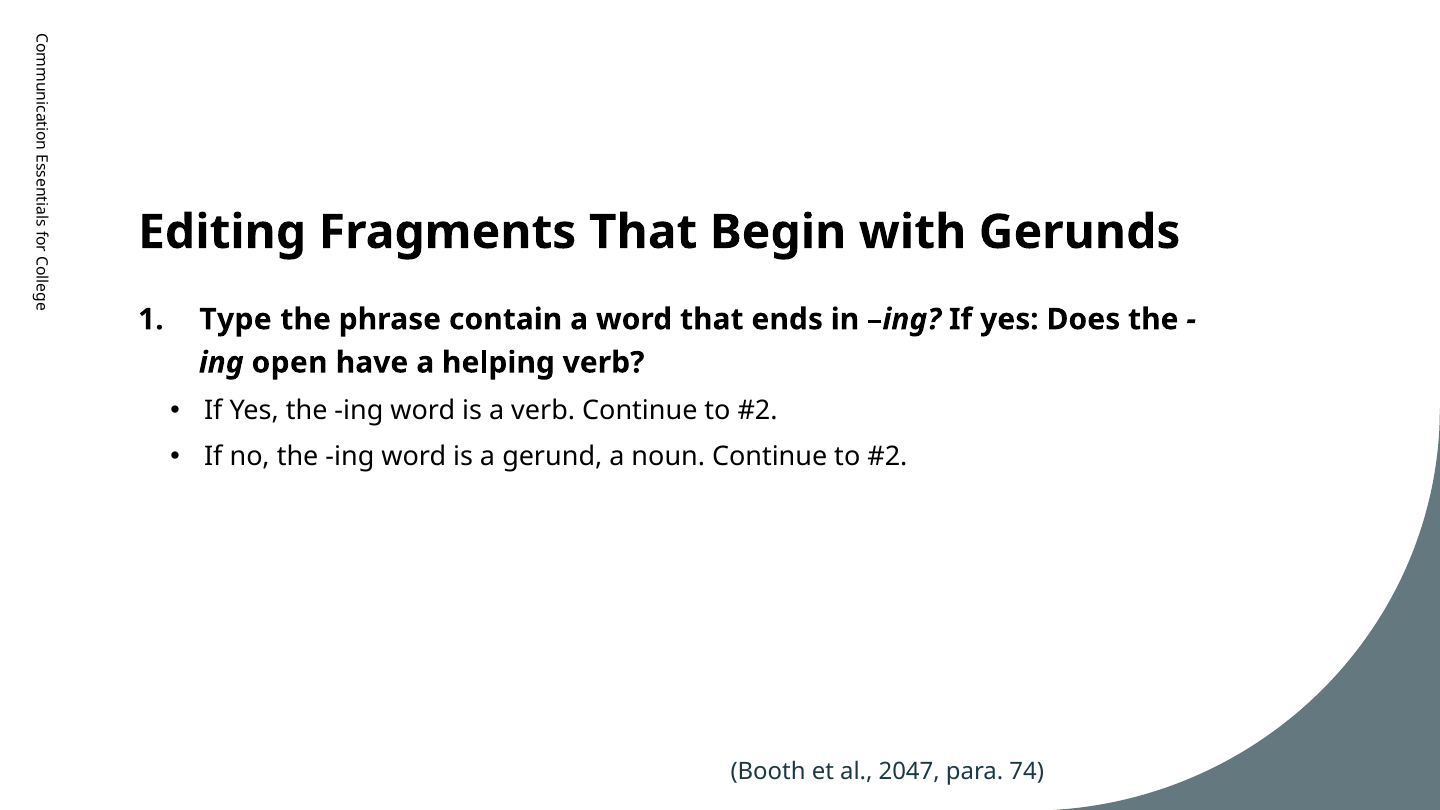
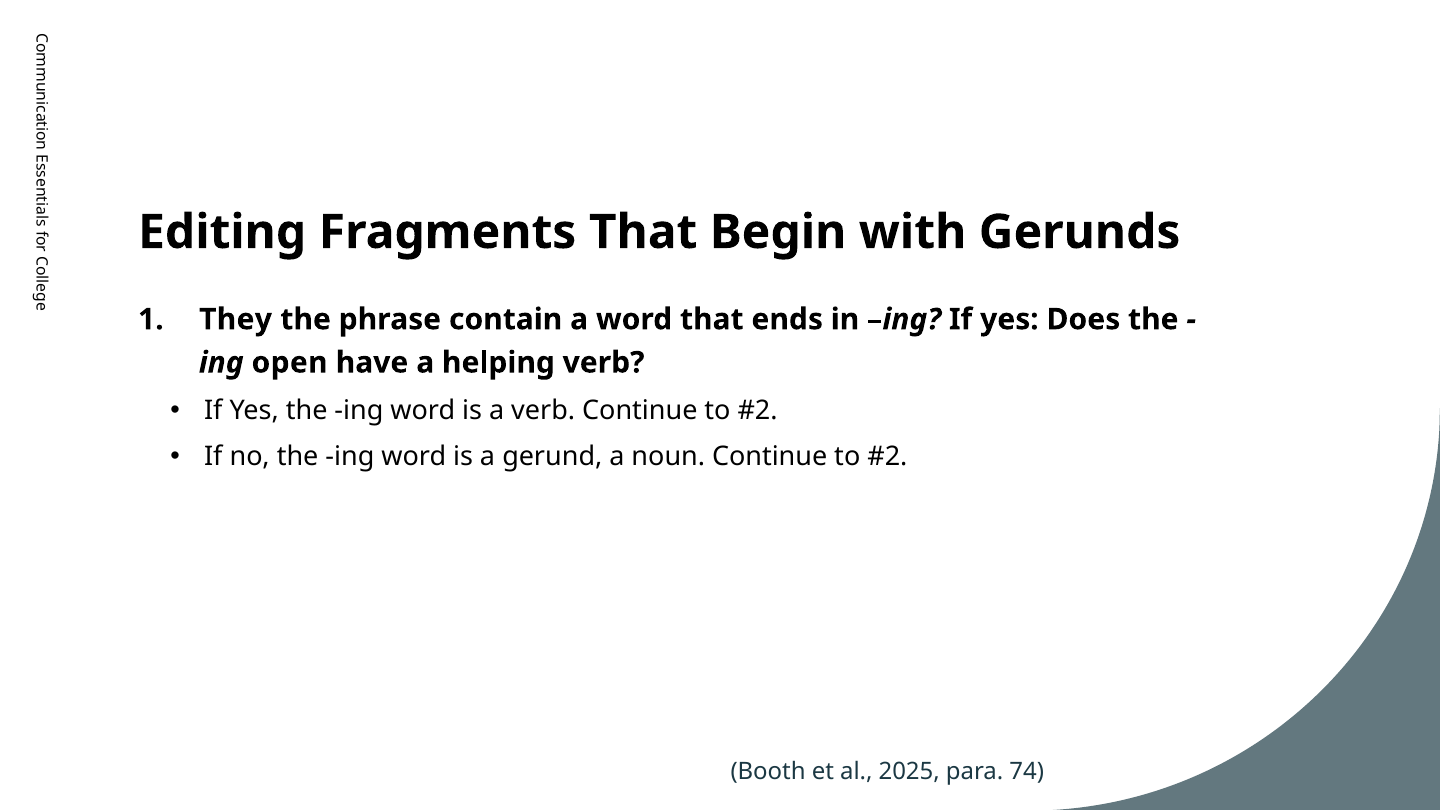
Type: Type -> They (236, 319)
2047: 2047 -> 2025 (909, 772)
